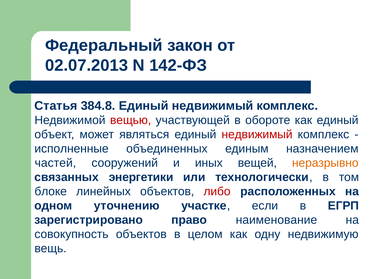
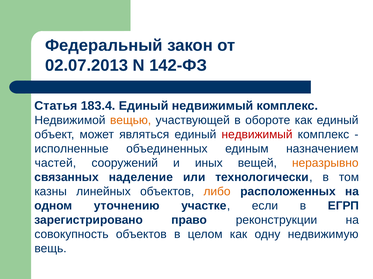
384.8: 384.8 -> 183.4 (98, 106)
вещью colour: red -> orange (131, 121)
энергетики: энергетики -> наделение (141, 178)
блоке: блоке -> казны (51, 192)
либо colour: red -> orange (217, 192)
наименование: наименование -> реконструкции (276, 221)
